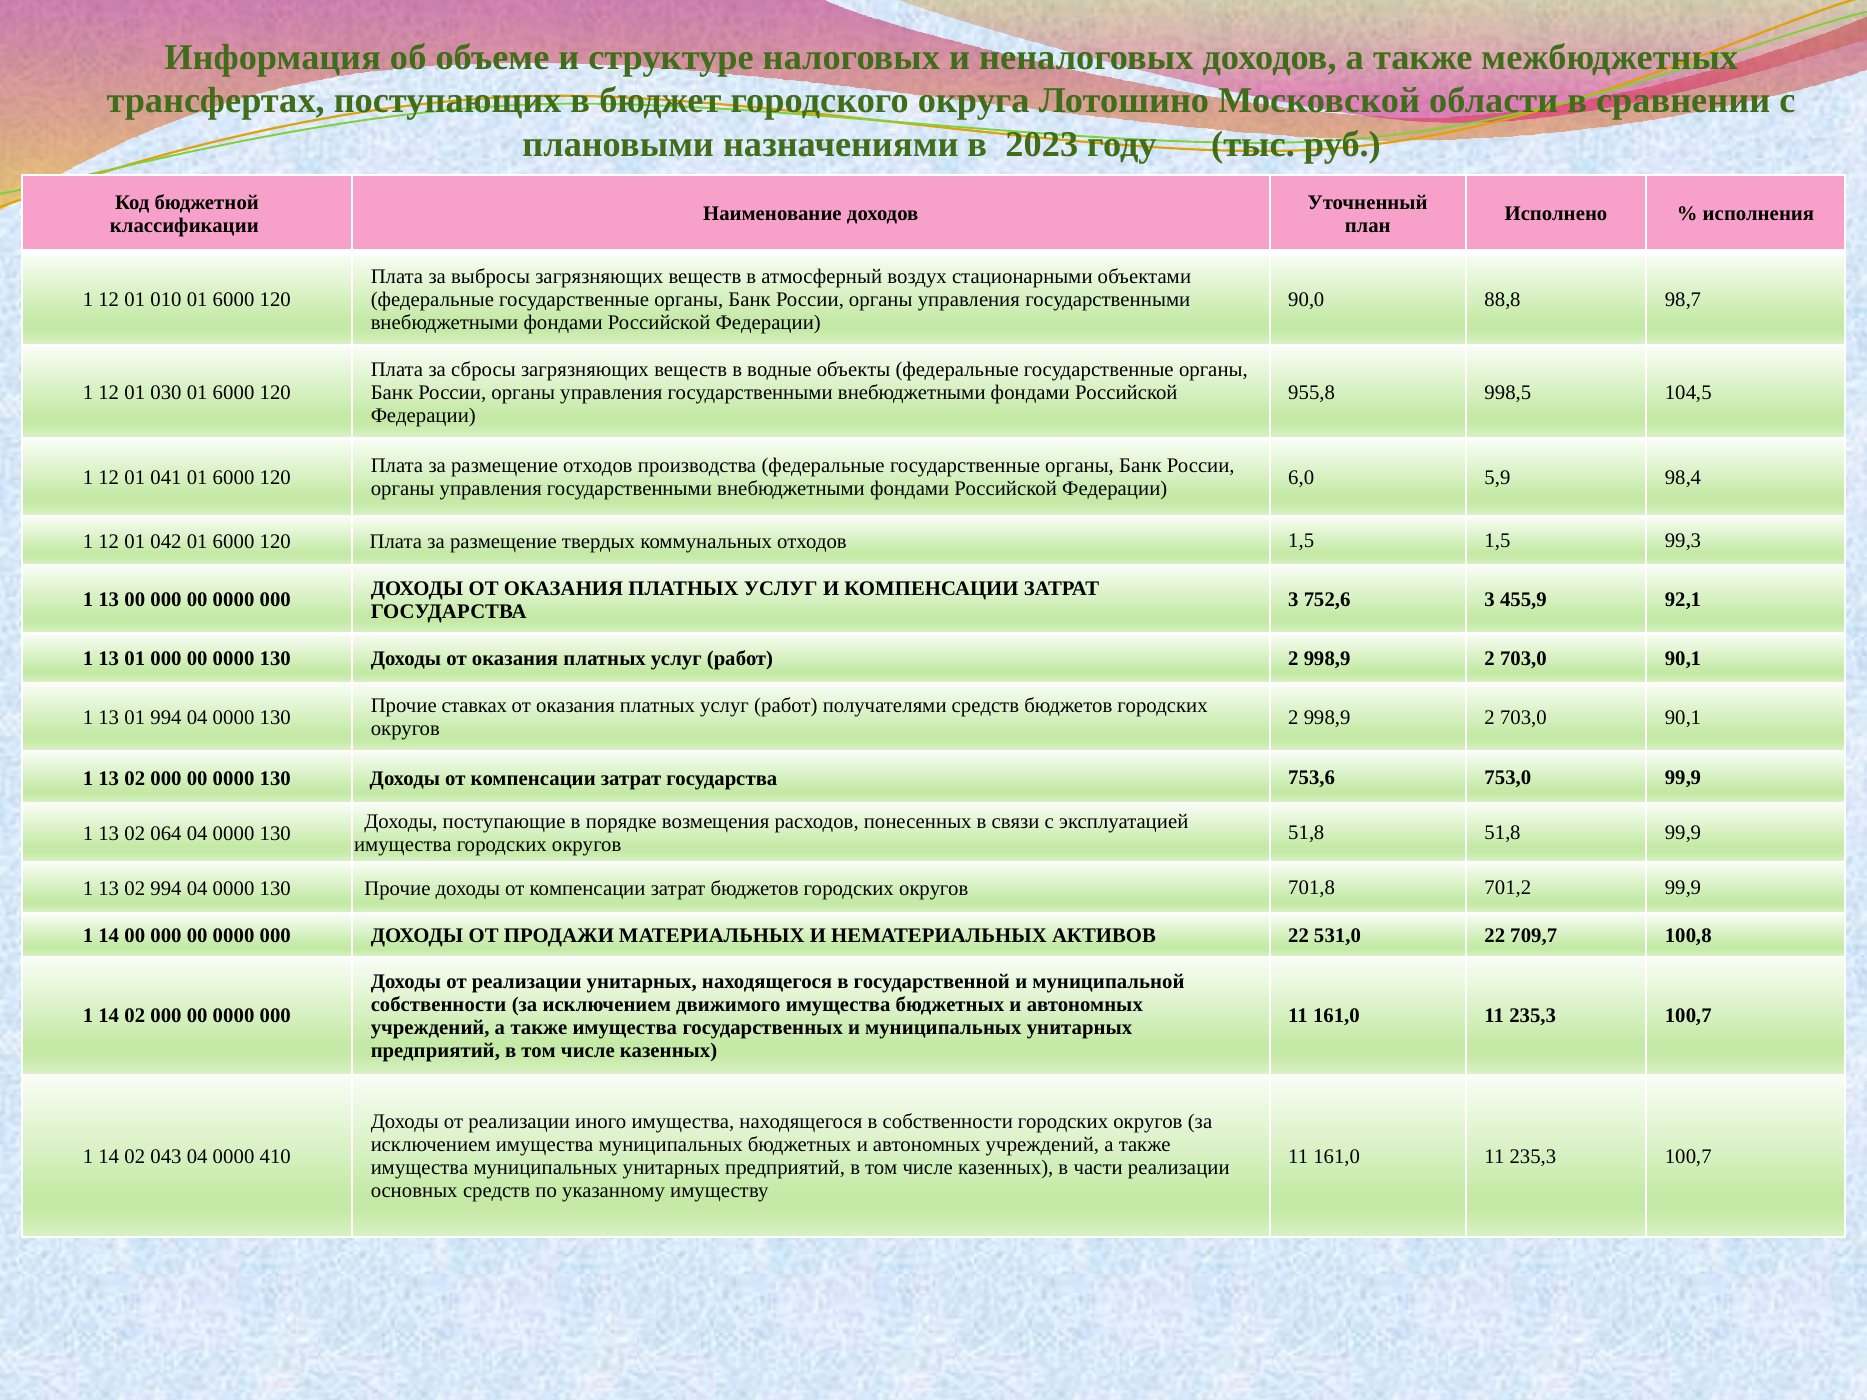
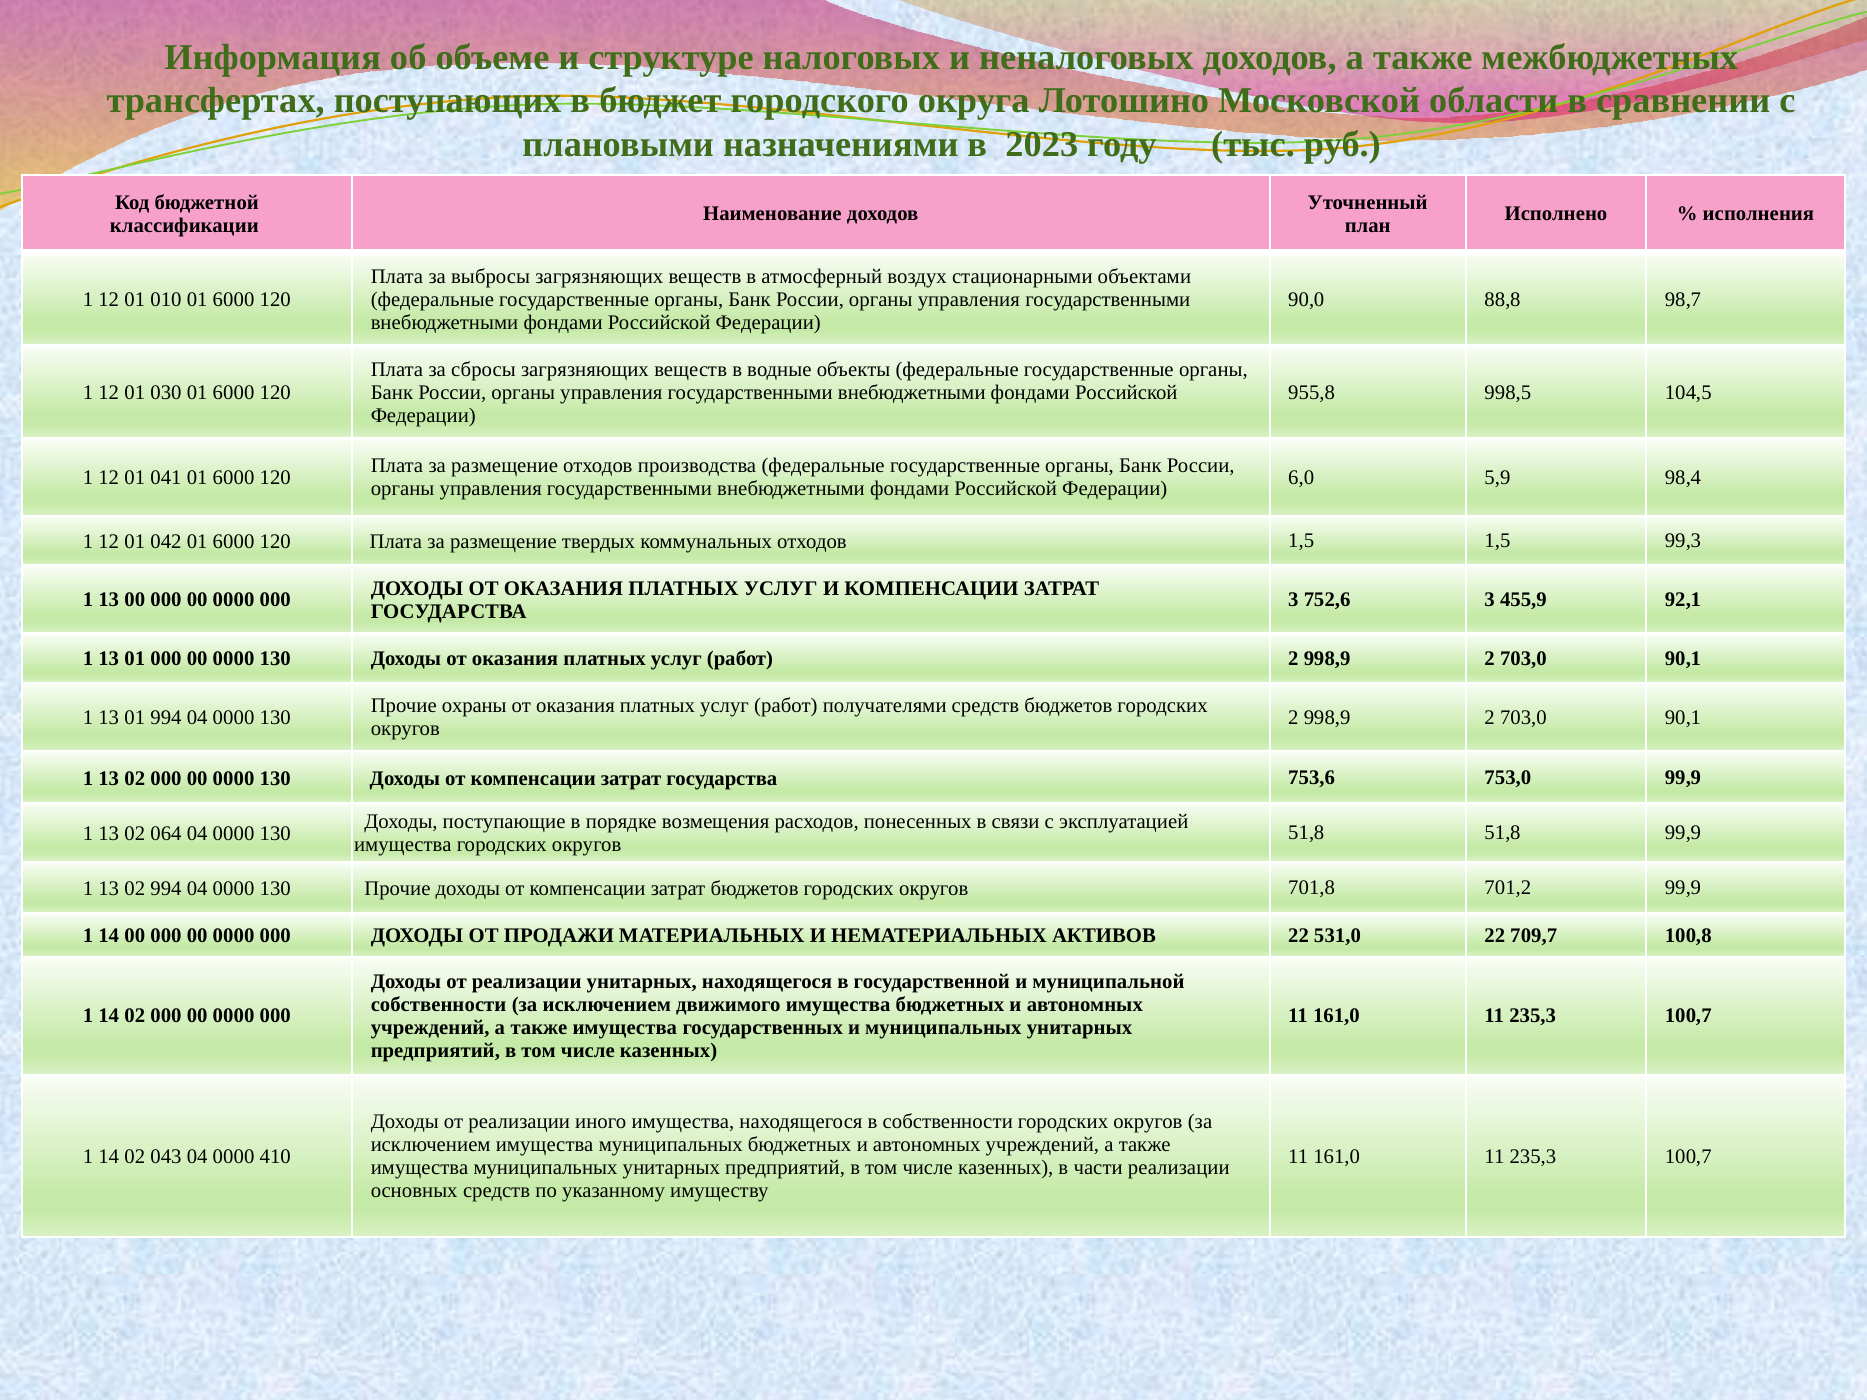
ставках: ставках -> охраны (474, 706)
